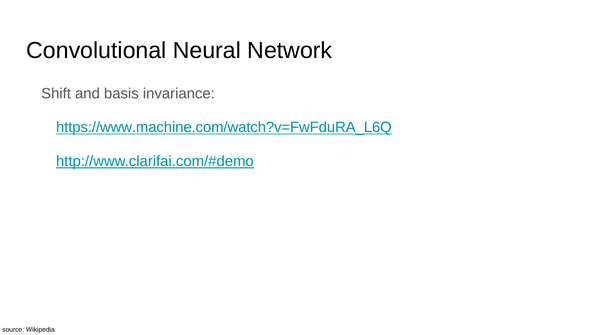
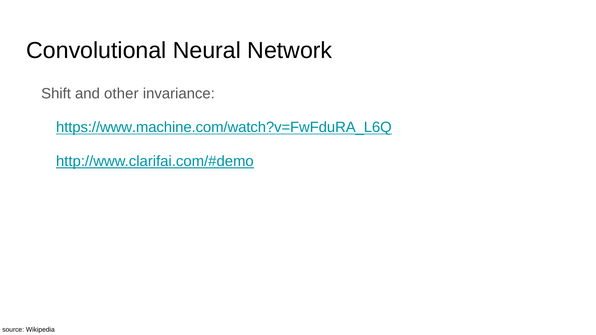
basis: basis -> other (121, 94)
